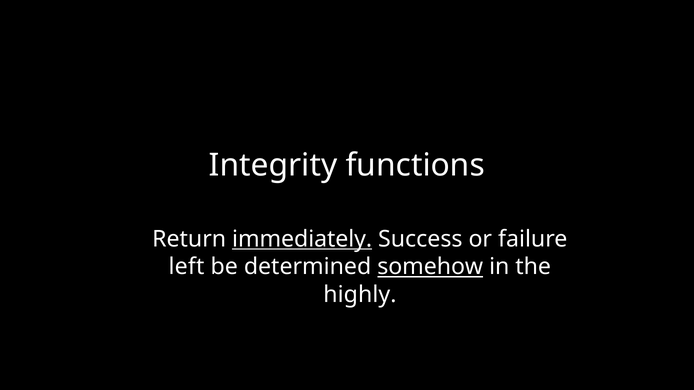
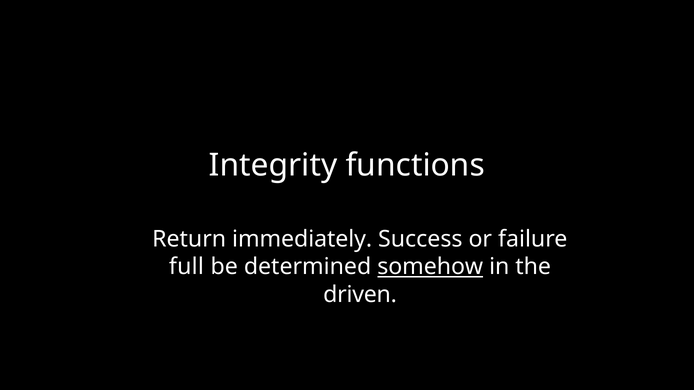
immediately underline: present -> none (302, 239)
left: left -> full (186, 267)
highly: highly -> driven (360, 295)
